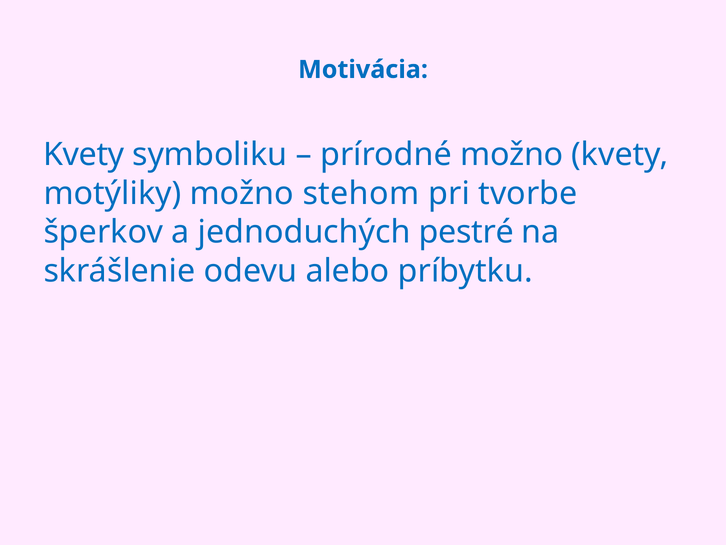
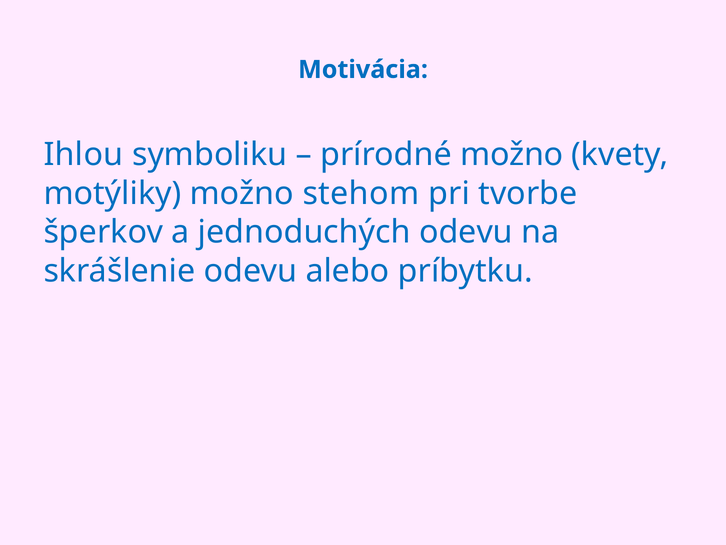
Kvety: Kvety -> Ihlou (83, 155)
jednoduchých pestré: pestré -> odevu (466, 232)
